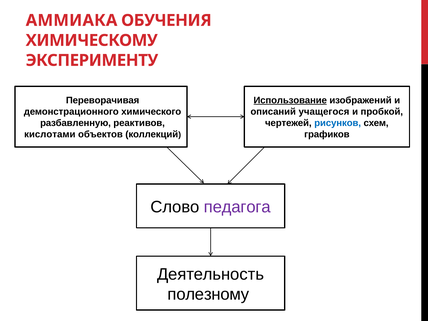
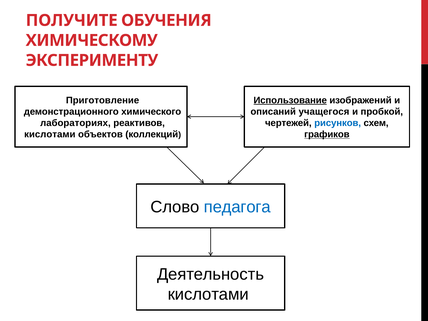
АММИАКА: АММИАКА -> ПОЛУЧИТЕ (72, 20)
Переворачивая: Переворачивая -> Приготовление (103, 100)
разбавленную: разбавленную -> лабораториях (75, 123)
графиков underline: none -> present (327, 134)
педагога colour: purple -> blue (237, 207)
полезному: полезному -> кислотами (208, 294)
